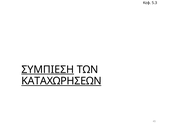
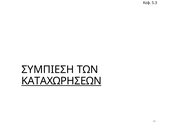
ΣΥΜΠΙΕΣΗ underline: present -> none (48, 69)
